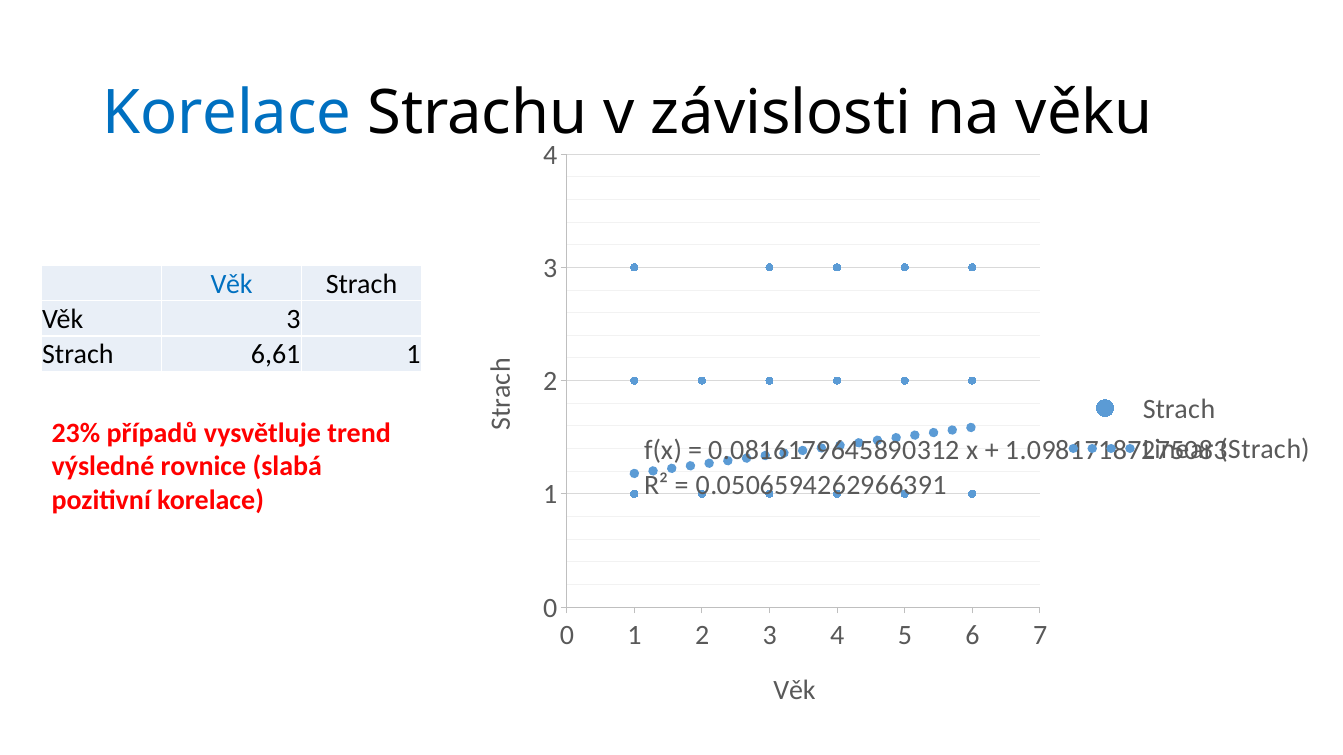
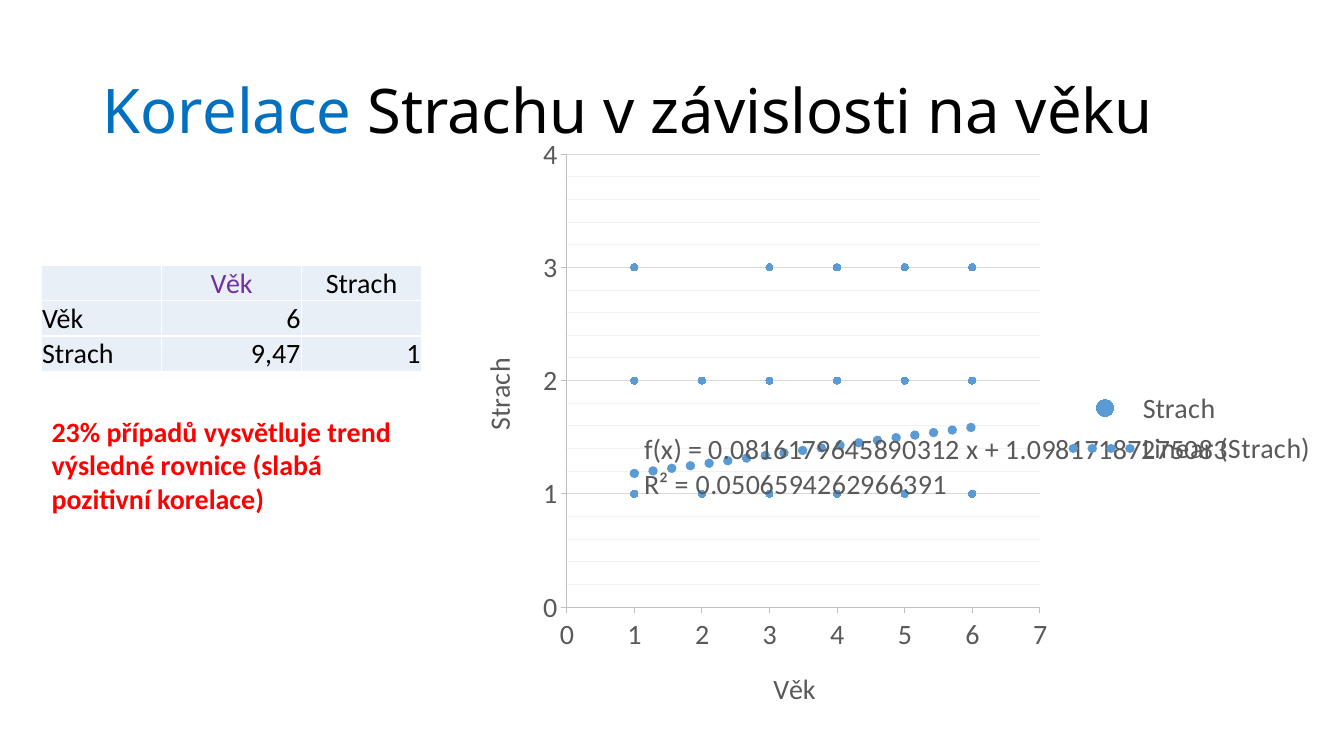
Věk colour: blue -> purple (232, 284)
Věk 3: 3 -> 6 (293, 319)
6,61: 6,61 -> 9,47 (276, 355)
